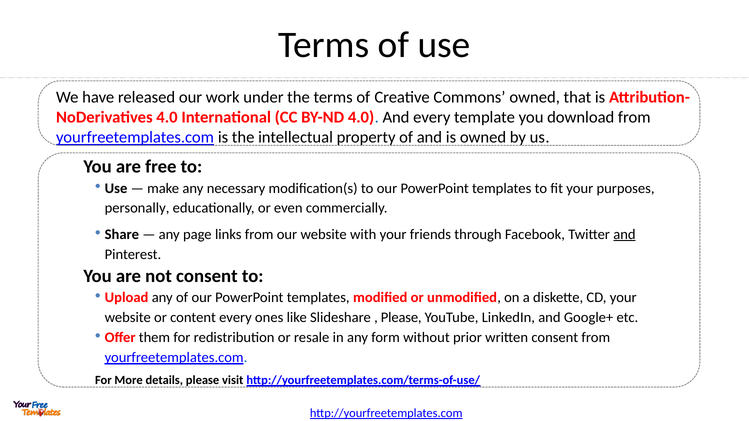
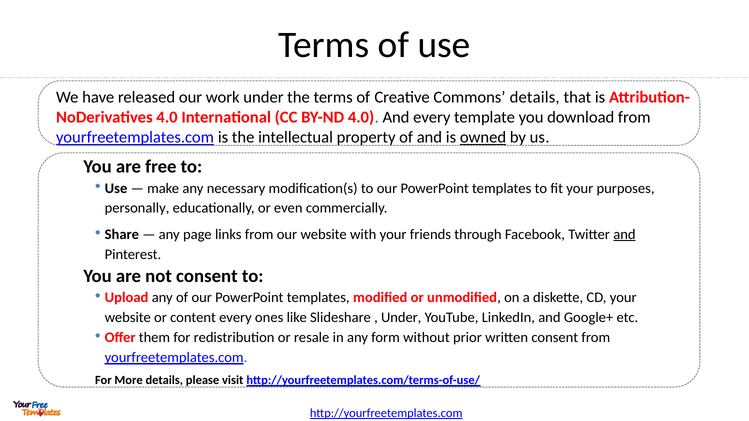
Commons owned: owned -> details (535, 98)
owned underline: none -> present (483, 138)
Please: Please -> Under (401, 318)
